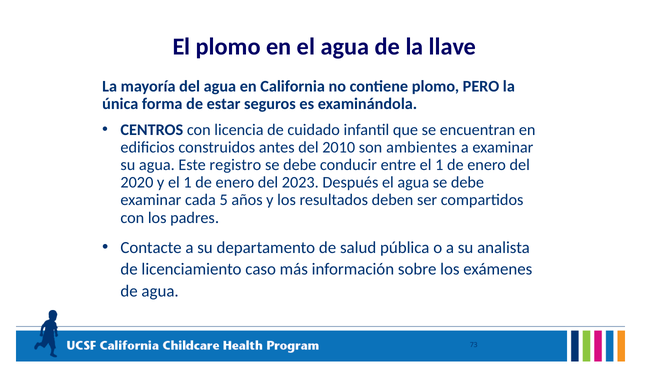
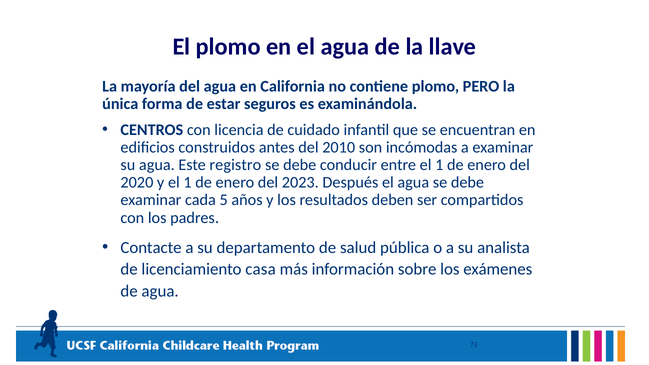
ambientes: ambientes -> incómodas (422, 147)
caso: caso -> casa (261, 269)
